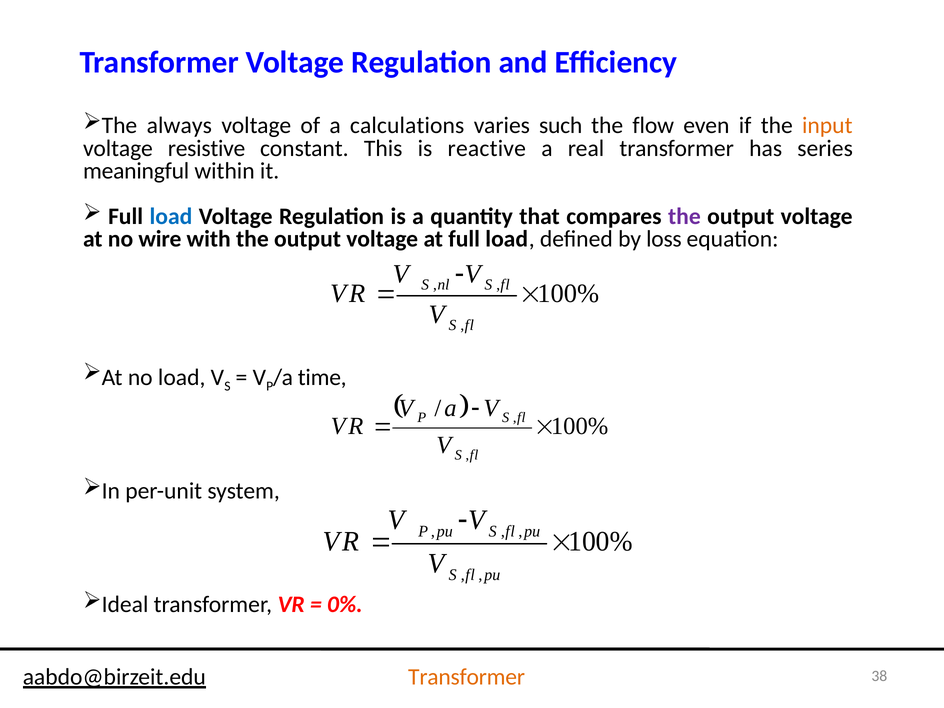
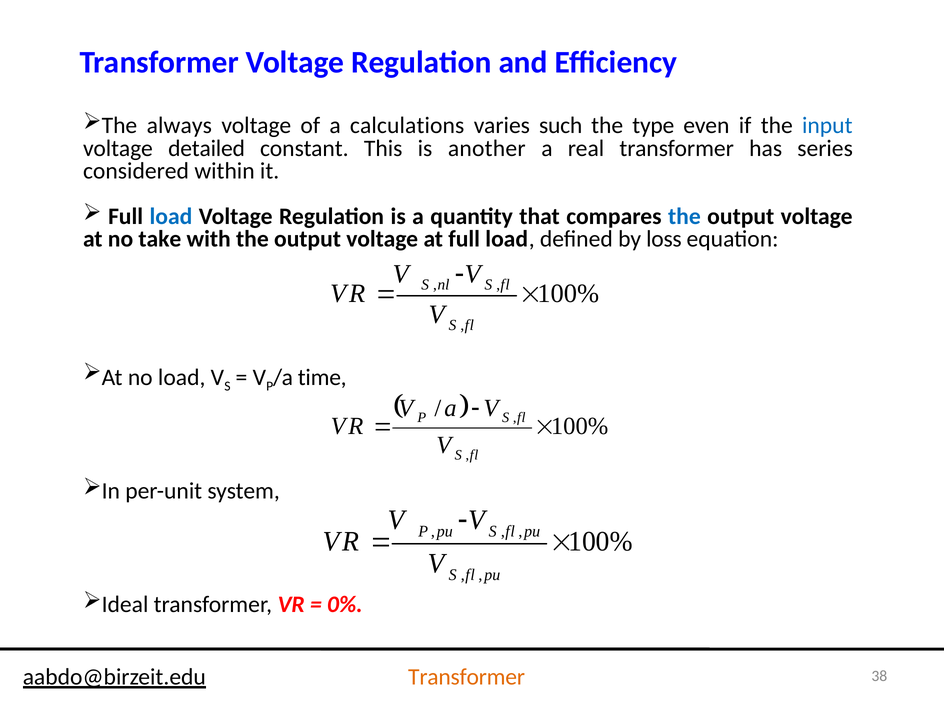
flow: flow -> type (653, 126)
input colour: orange -> blue (827, 126)
resistive: resistive -> detailed (207, 148)
reactive: reactive -> another (487, 148)
meaningful: meaningful -> considered (136, 171)
the colour: purple -> blue (684, 216)
wire: wire -> take (160, 239)
